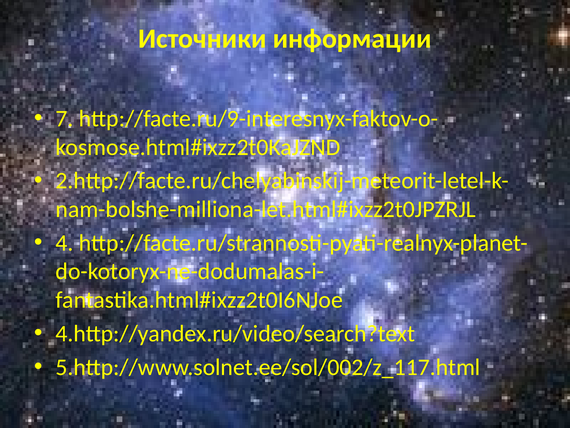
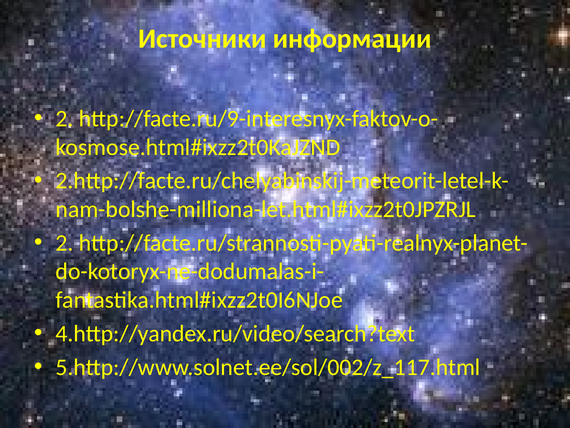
7: 7 -> 2 (65, 119)
4: 4 -> 2 (65, 243)
